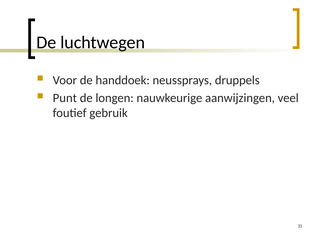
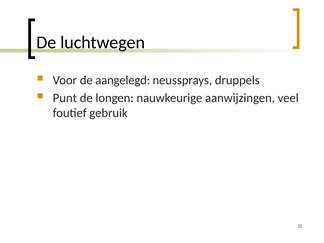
handdoek: handdoek -> aangelegd (123, 80)
